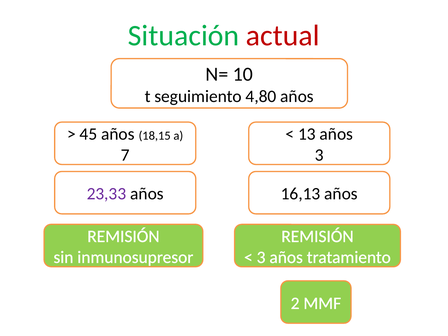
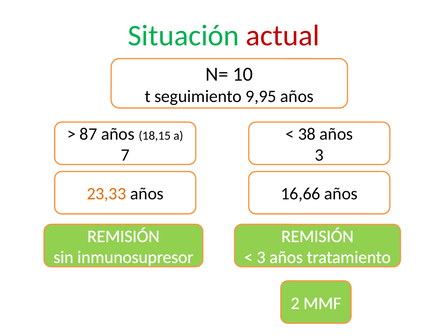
4,80: 4,80 -> 9,95 (261, 96)
45: 45 -> 87 (88, 134)
13: 13 -> 38 (307, 134)
23,33 colour: purple -> orange (106, 194)
16,13: 16,13 -> 16,66 (301, 194)
